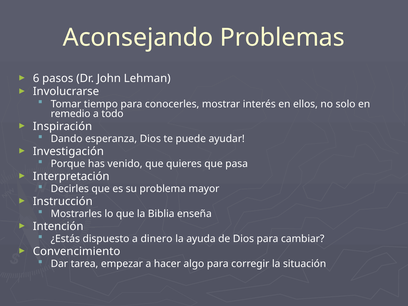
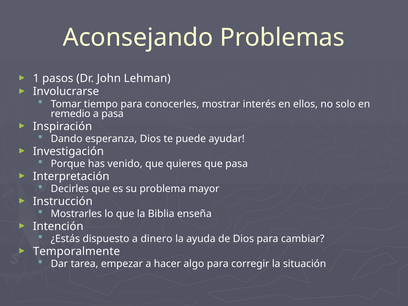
6: 6 -> 1 (36, 78)
a todo: todo -> pasa (113, 114)
Convencimiento: Convencimiento -> Temporalmente (77, 251)
